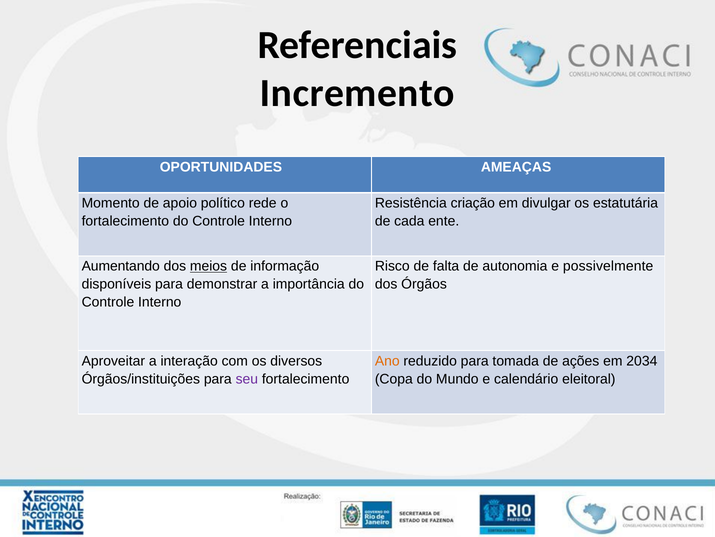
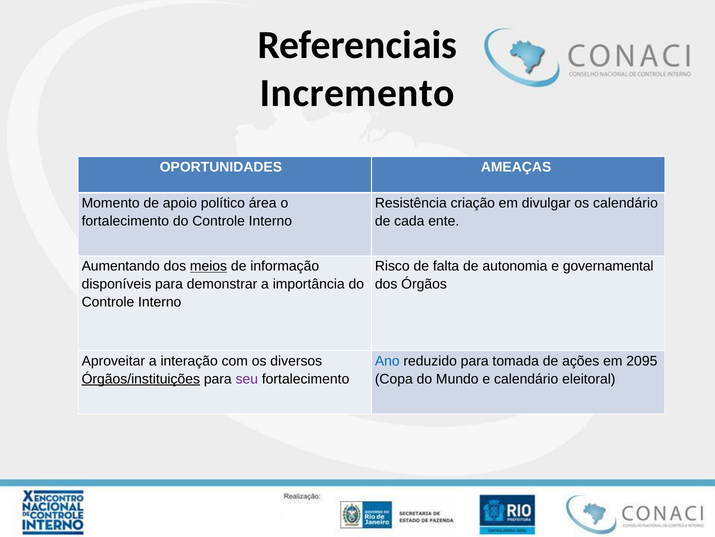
rede: rede -> área (263, 203)
os estatutária: estatutária -> calendário (625, 203)
possivelmente: possivelmente -> governamental (608, 266)
Ano colour: orange -> blue (387, 361)
2034: 2034 -> 2095 (642, 361)
Órgãos/instituições underline: none -> present (141, 379)
